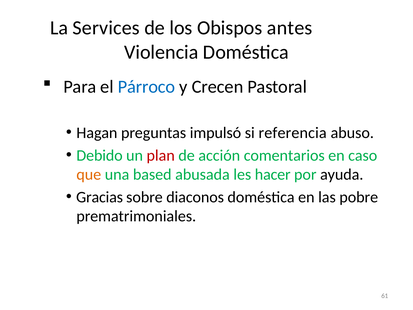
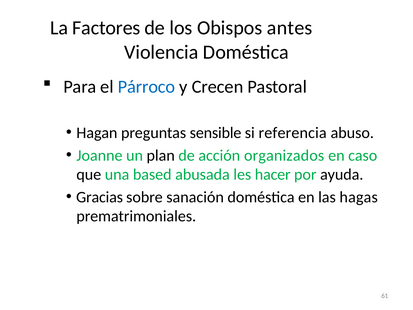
Services: Services -> Factores (106, 28)
impulsó: impulsó -> sensible (216, 133)
Debido: Debido -> Joanne (99, 155)
plan colour: red -> black (161, 155)
comentarios: comentarios -> organizados (284, 155)
que colour: orange -> black (89, 174)
diaconos: diaconos -> sanación (195, 197)
pobre: pobre -> hagas (359, 197)
